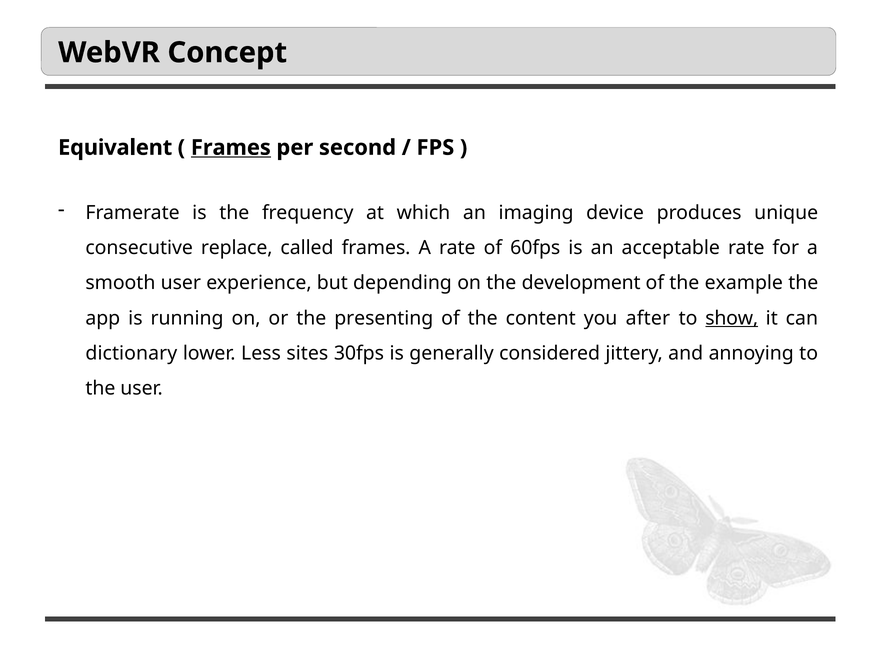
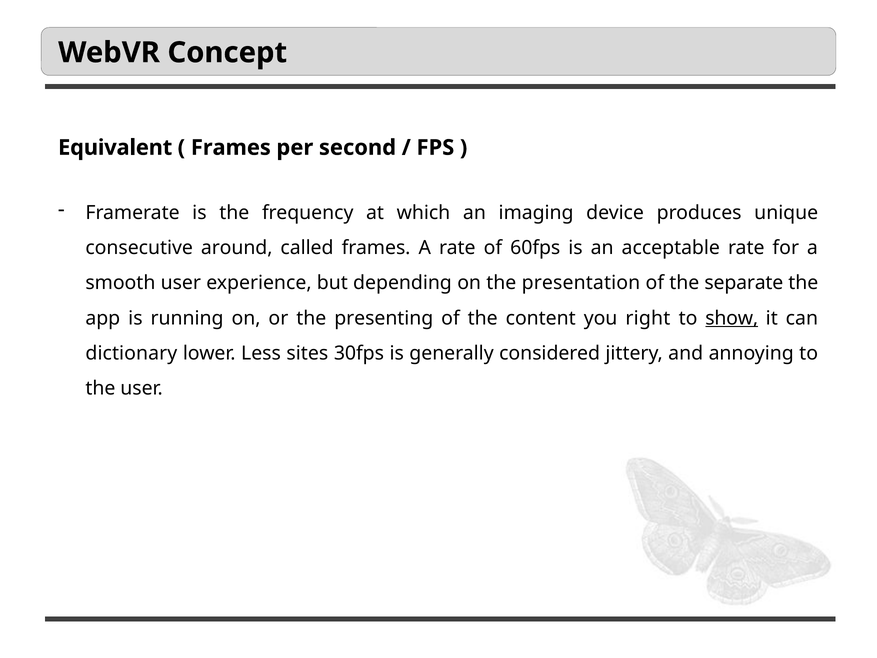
Frames underline: present -> none (231, 148)
replace: replace -> around (237, 248)
development: development -> presentation (581, 283)
example: example -> separate (744, 283)
after: after -> right (648, 318)
